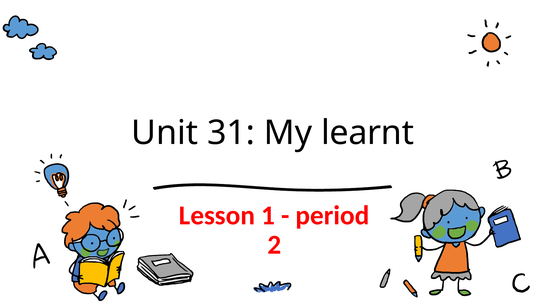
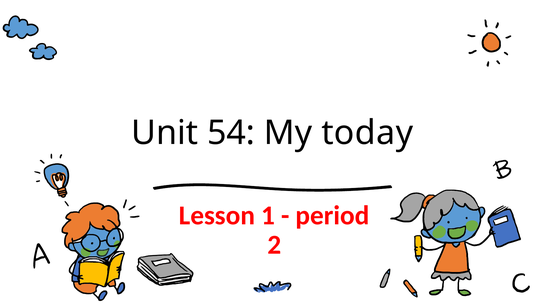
31: 31 -> 54 (231, 133)
learnt: learnt -> today (367, 133)
